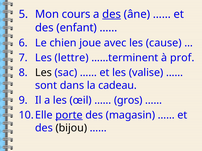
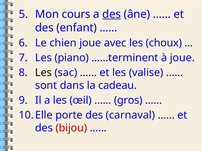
cause: cause -> choux (164, 43)
lettre: lettre -> piano (72, 58)
à prof: prof -> joue (182, 58)
porte underline: present -> none (69, 115)
magasin: magasin -> carnaval (130, 115)
bijou colour: black -> red (71, 128)
